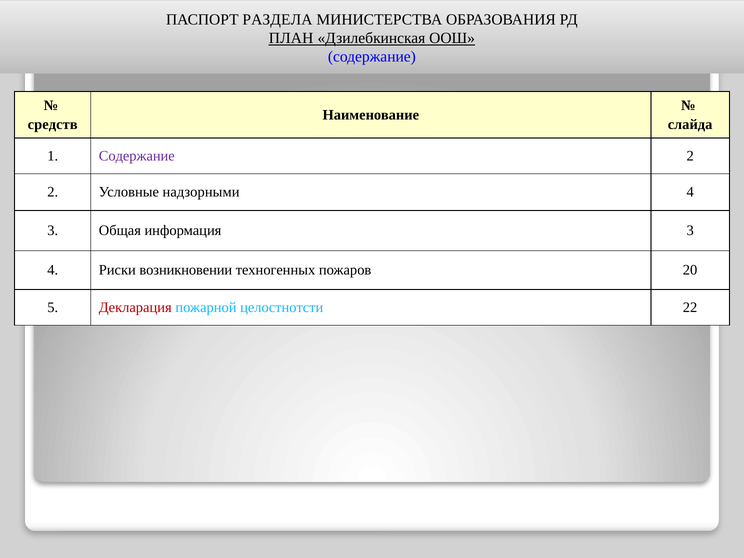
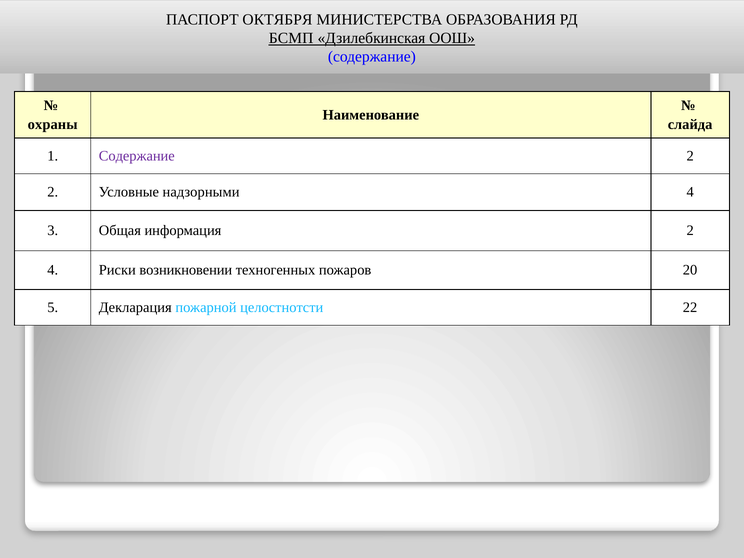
РАЗДЕЛА: РАЗДЕЛА -> ОКТЯБРЯ (277, 20)
ПЛАН: ПЛАН -> БСМП (291, 38)
средств: средств -> охраны (53, 124)
информация 3: 3 -> 2 (690, 231)
Декларация colour: red -> black (135, 308)
